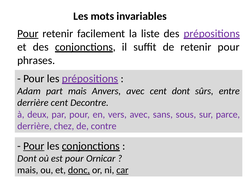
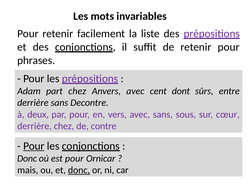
Pour underline: present -> none (28, 34)
part mais: mais -> chez (77, 91)
derrière cent: cent -> sans (59, 103)
parce: parce -> cœur (228, 115)
Dont: Dont -> Donc (27, 159)
car underline: present -> none (122, 170)
